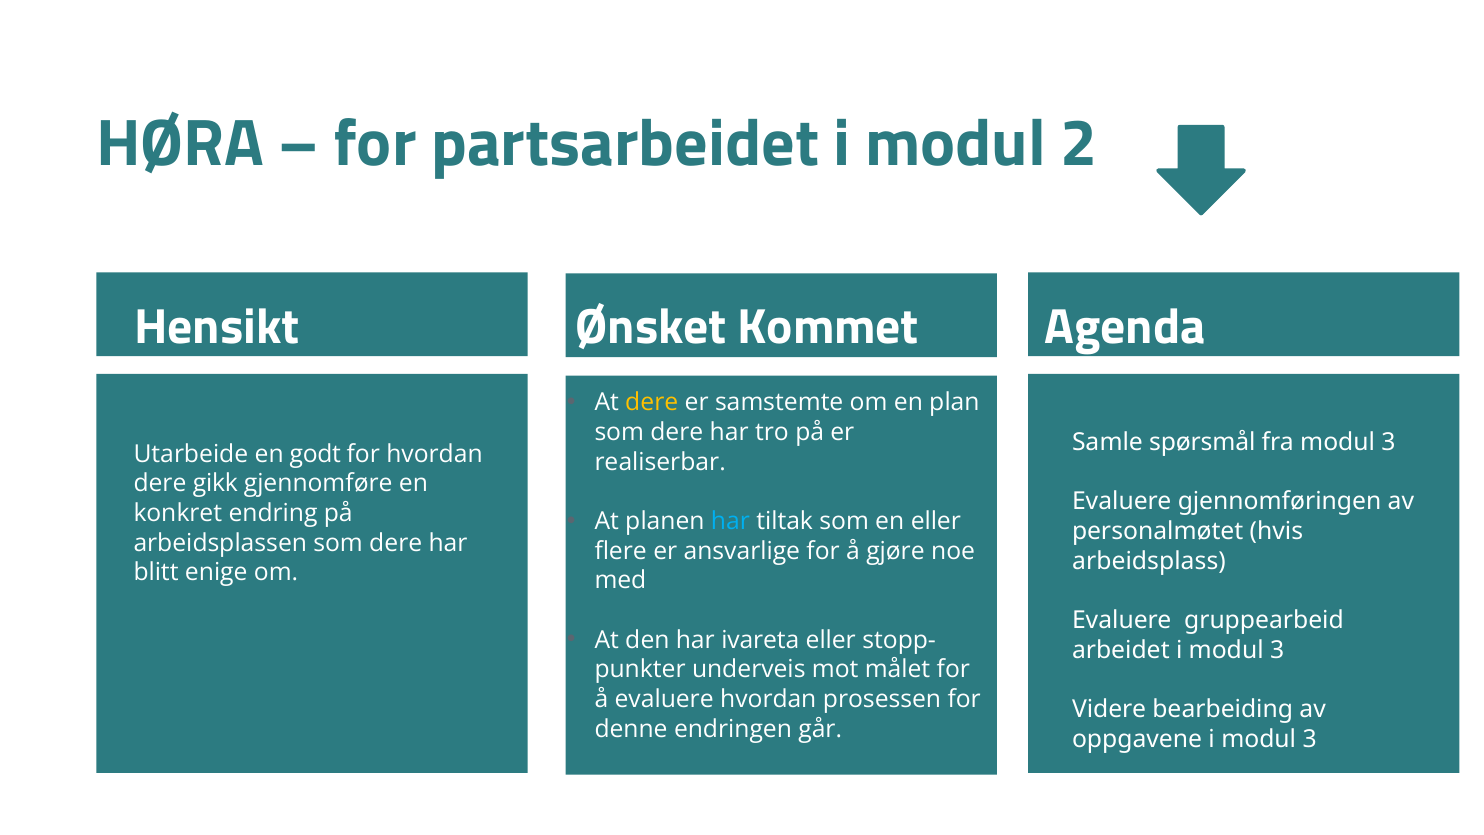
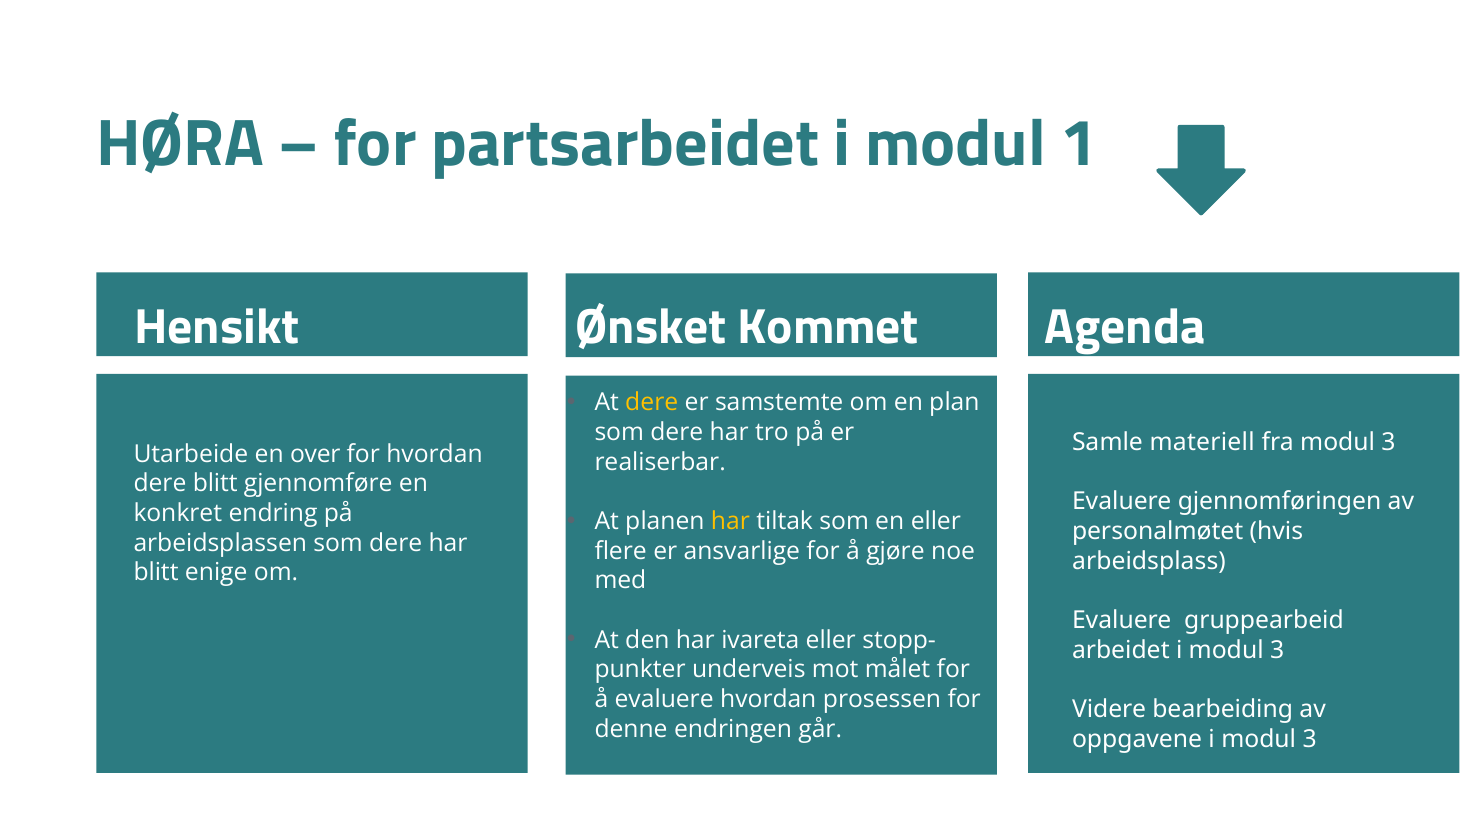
2: 2 -> 1 (1079, 143)
spørsmål: spørsmål -> materiell (1202, 442)
godt: godt -> over (315, 454)
dere gikk: gikk -> blitt (215, 483)
har colour: light blue -> yellow (730, 521)
